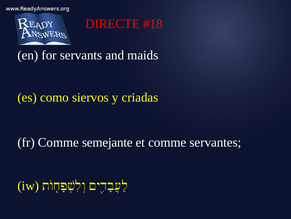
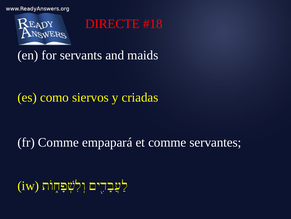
semejante: semejante -> empapará (107, 142)
